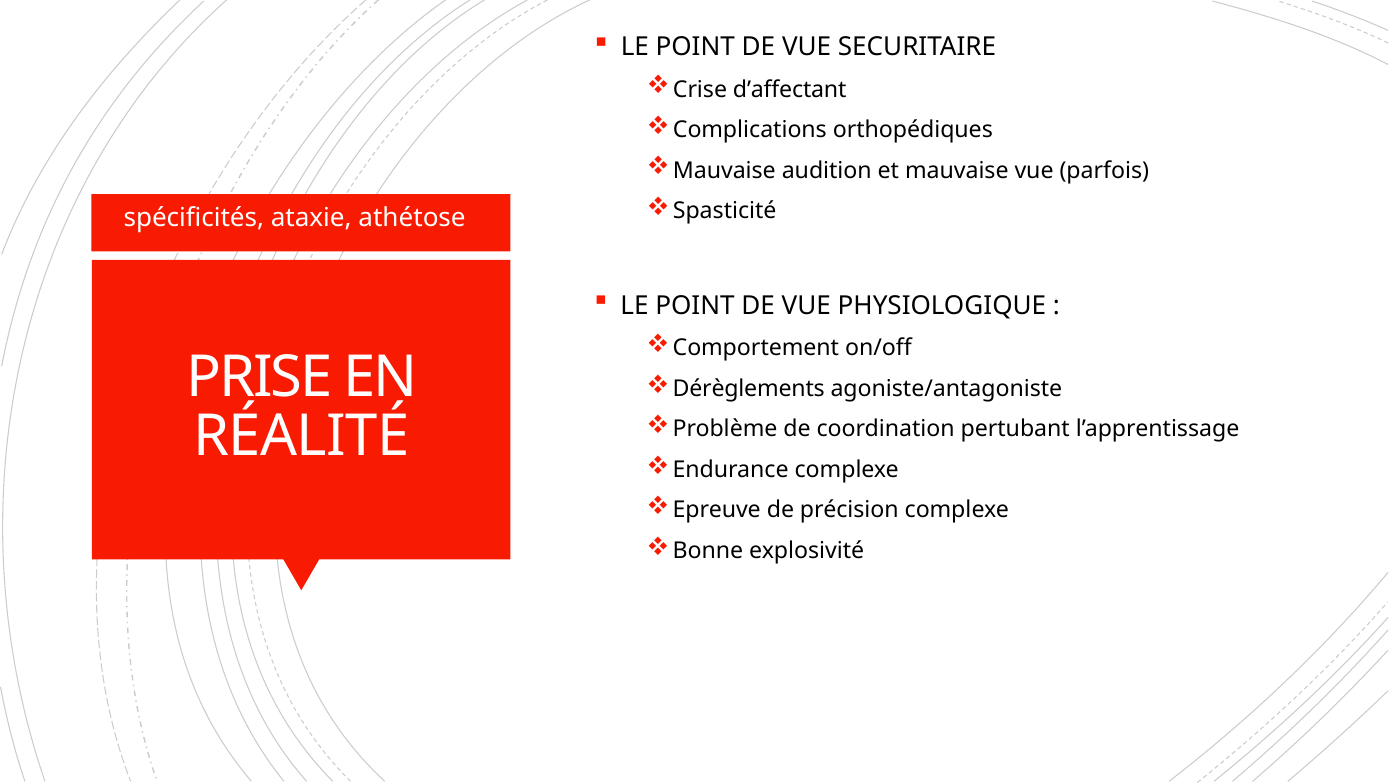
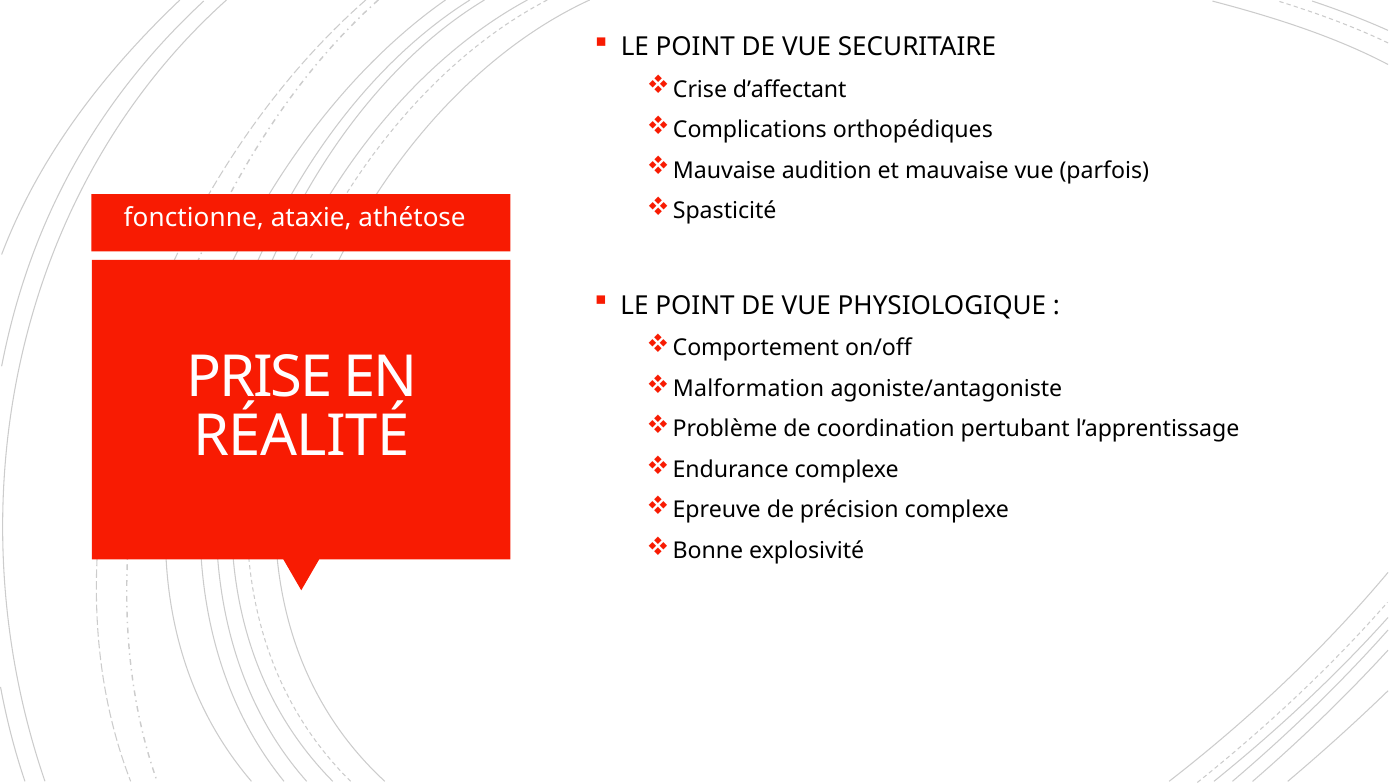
spécificités: spécificités -> fonctionne (194, 217)
Dérèglements: Dérèglements -> Malformation (748, 388)
